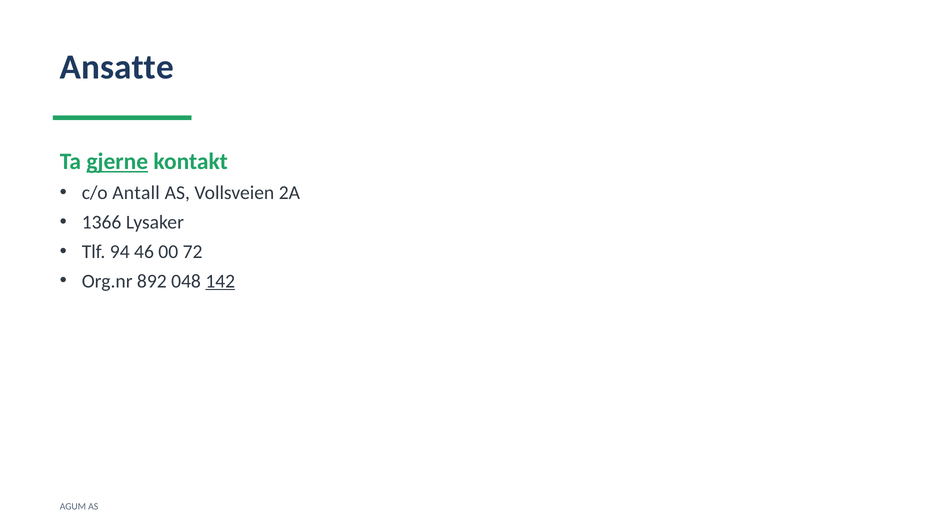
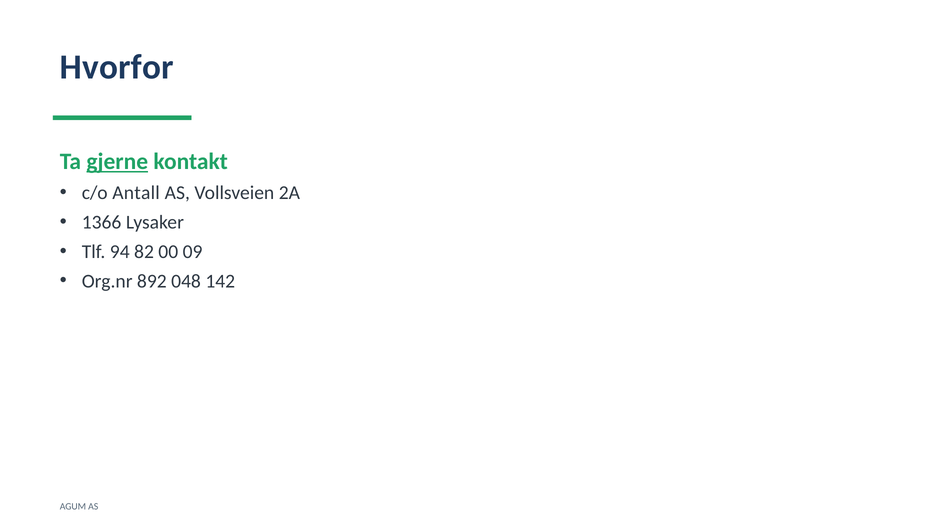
Ansatte: Ansatte -> Hvorfor (117, 67)
46: 46 -> 82 (144, 252)
72: 72 -> 09 (193, 252)
142 underline: present -> none (220, 281)
